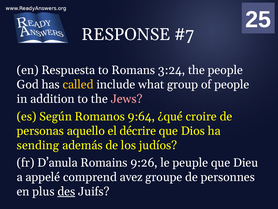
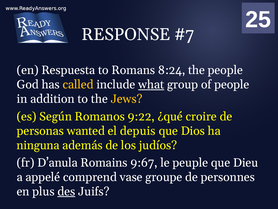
3:24: 3:24 -> 8:24 (172, 70)
what underline: none -> present (151, 84)
Jews colour: pink -> yellow (126, 99)
9:64: 9:64 -> 9:22 (141, 116)
aquello: aquello -> wanted (86, 131)
décrire: décrire -> depuis (138, 131)
sending: sending -> ninguna (38, 145)
9:26: 9:26 -> 9:67 (144, 162)
avez: avez -> vase (131, 177)
